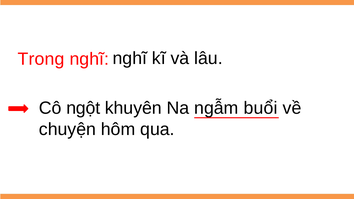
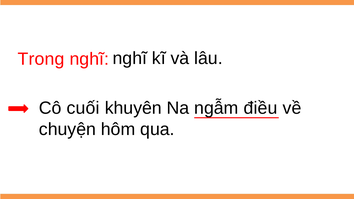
ngột: ngột -> cuối (83, 108)
buổi: buổi -> điều (260, 108)
